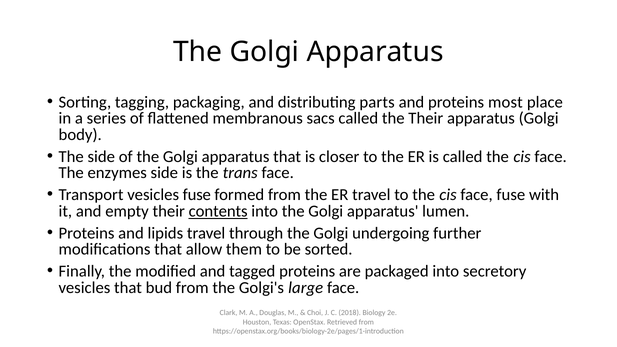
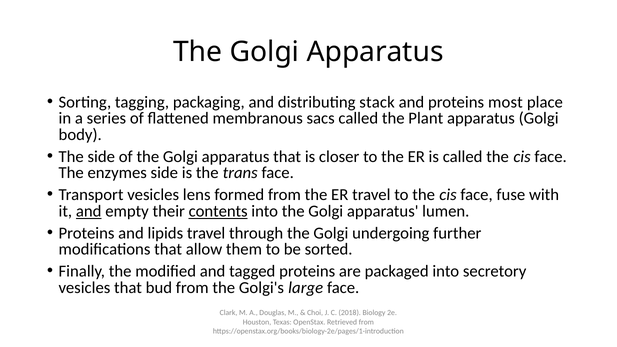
parts: parts -> stack (377, 102)
the Their: Their -> Plant (426, 118)
vesicles fuse: fuse -> lens (197, 195)
and underline: none -> present (89, 211)
